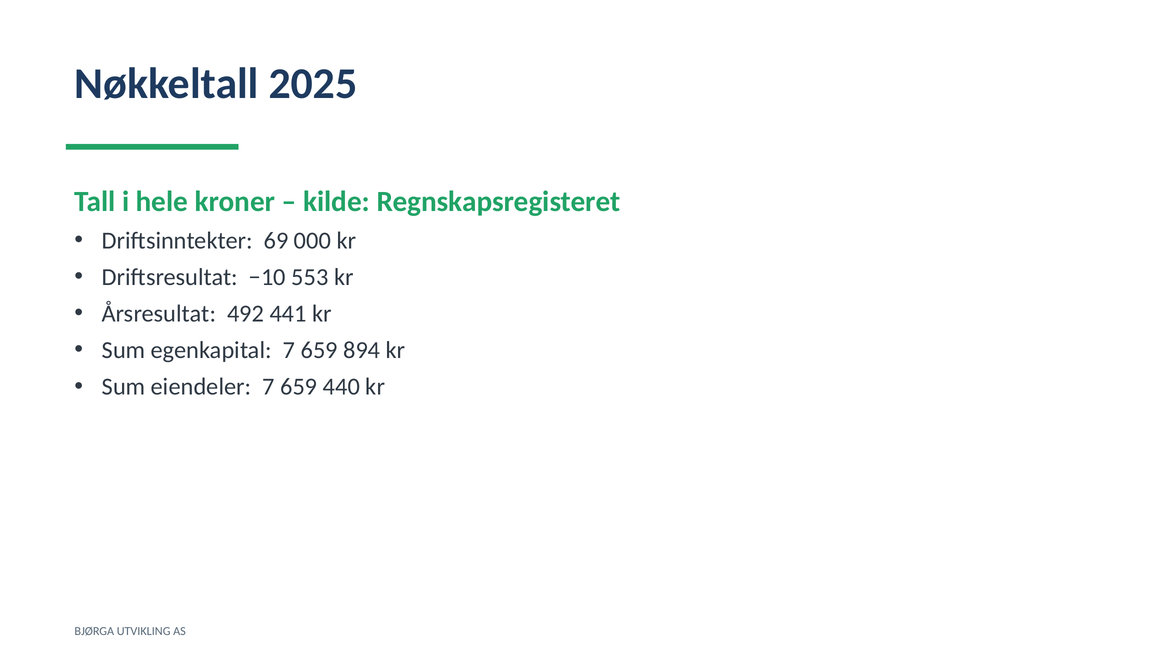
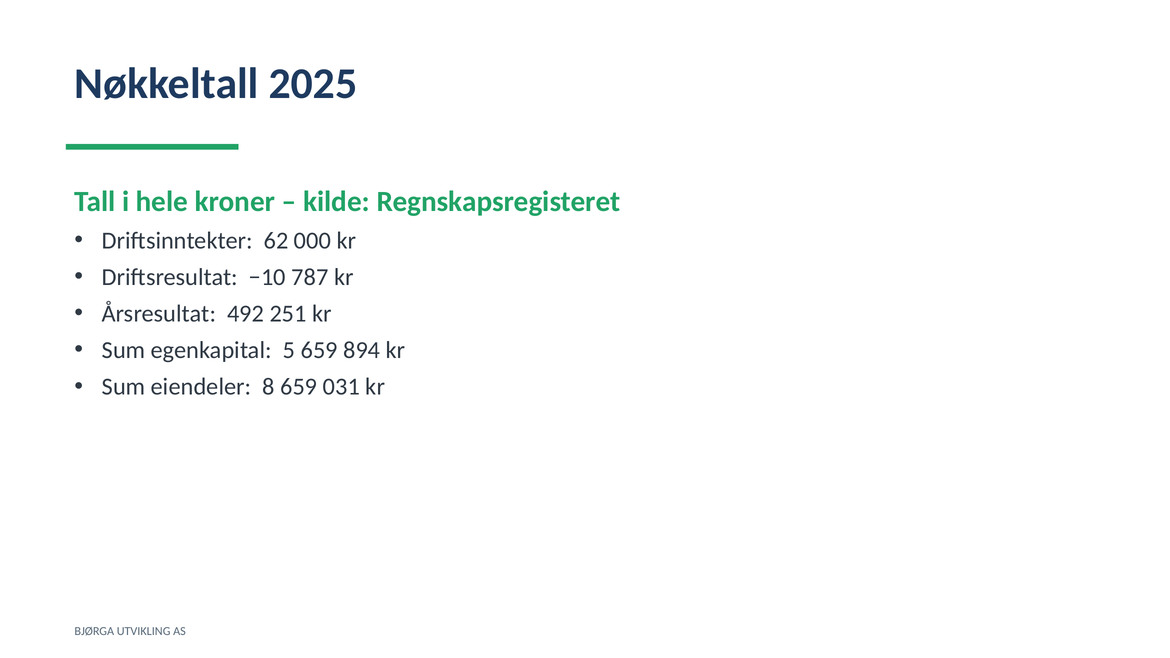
69: 69 -> 62 (276, 241)
553: 553 -> 787 (310, 277)
441: 441 -> 251 (288, 314)
egenkapital 7: 7 -> 5 (289, 350)
eiendeler 7: 7 -> 8 (268, 387)
440: 440 -> 031 (341, 387)
